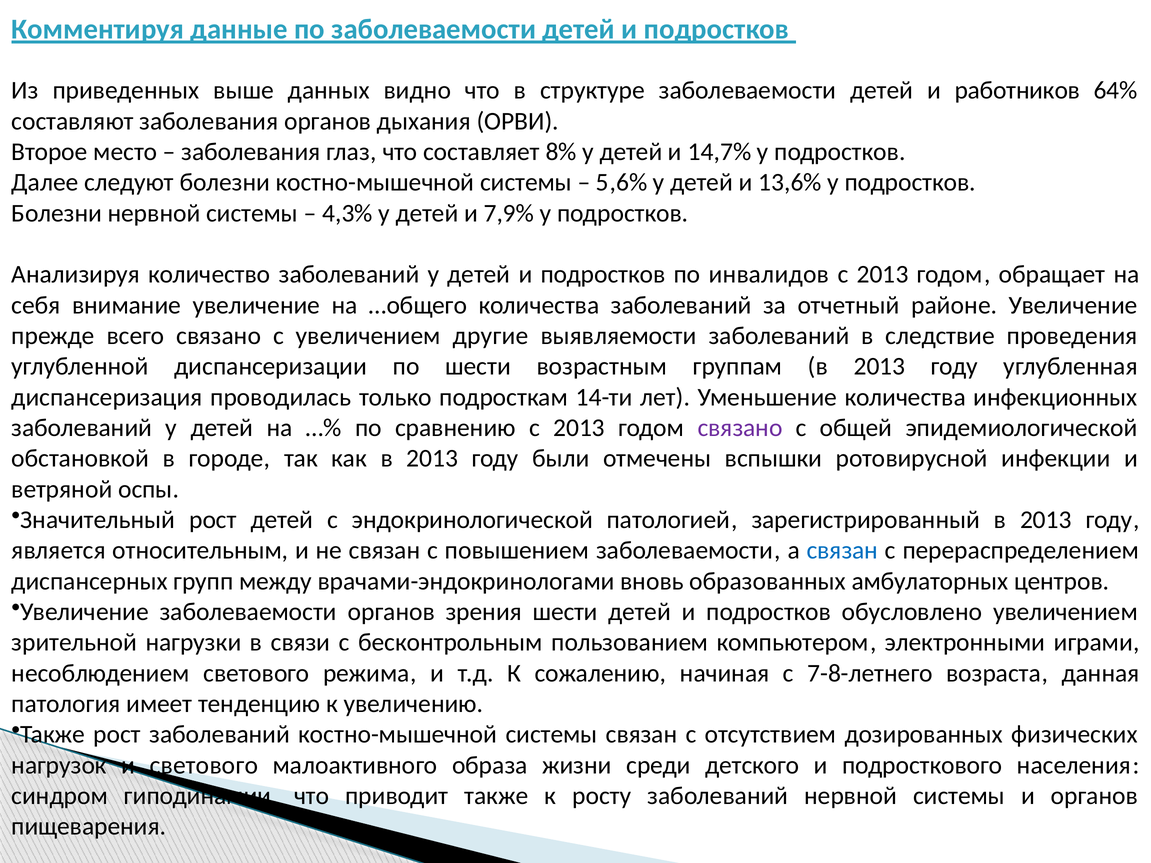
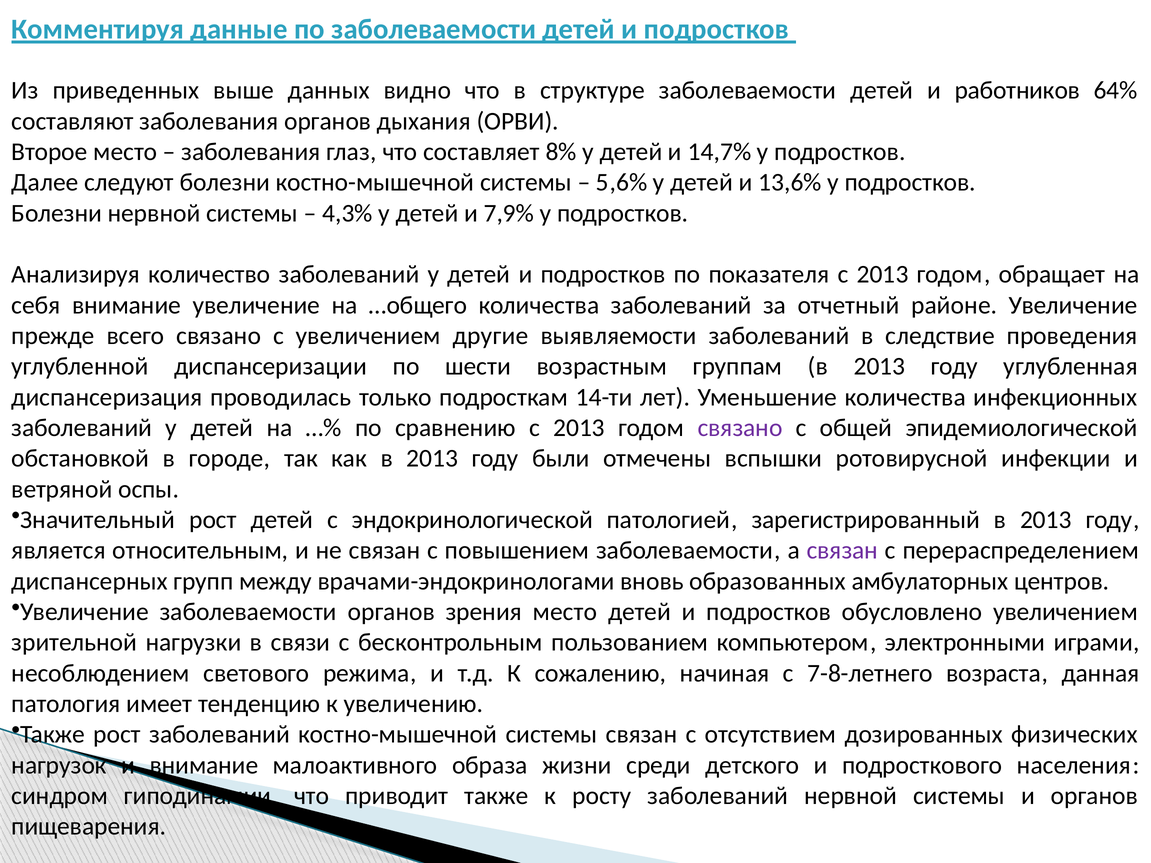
инвалидов: инвалидов -> показателя (769, 275)
связан colour: blue -> purple (842, 551)
зрения шести: шести -> место (565, 612)
и светового: светового -> внимание (204, 765)
